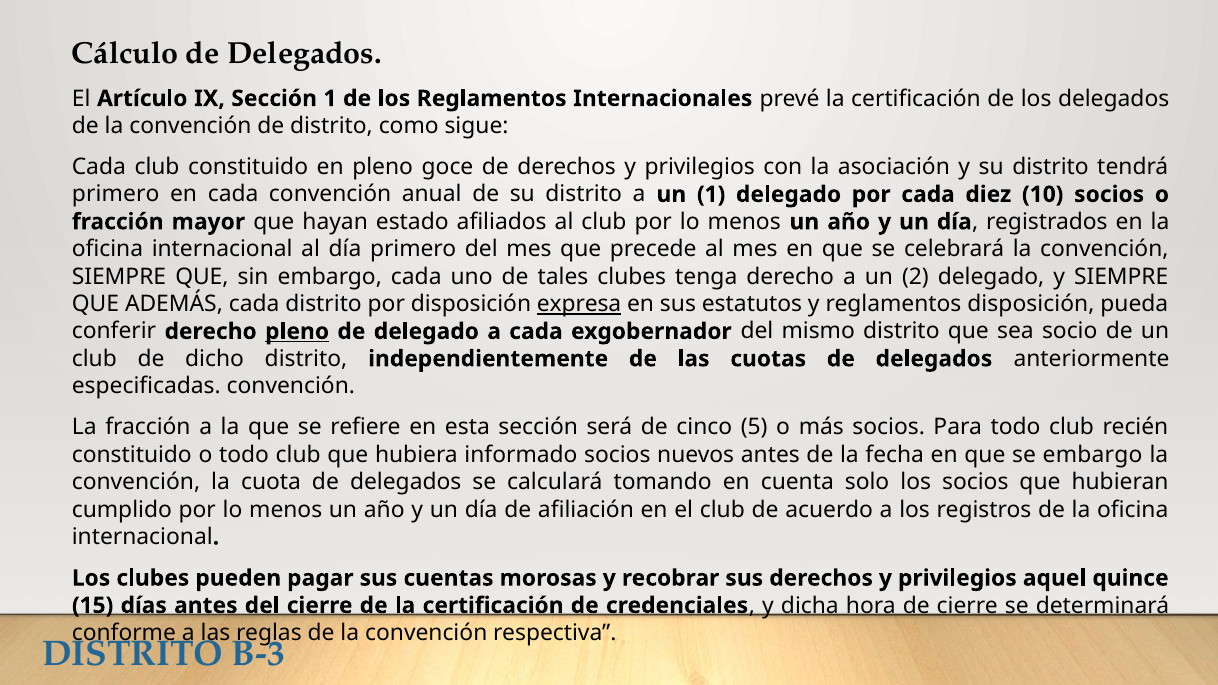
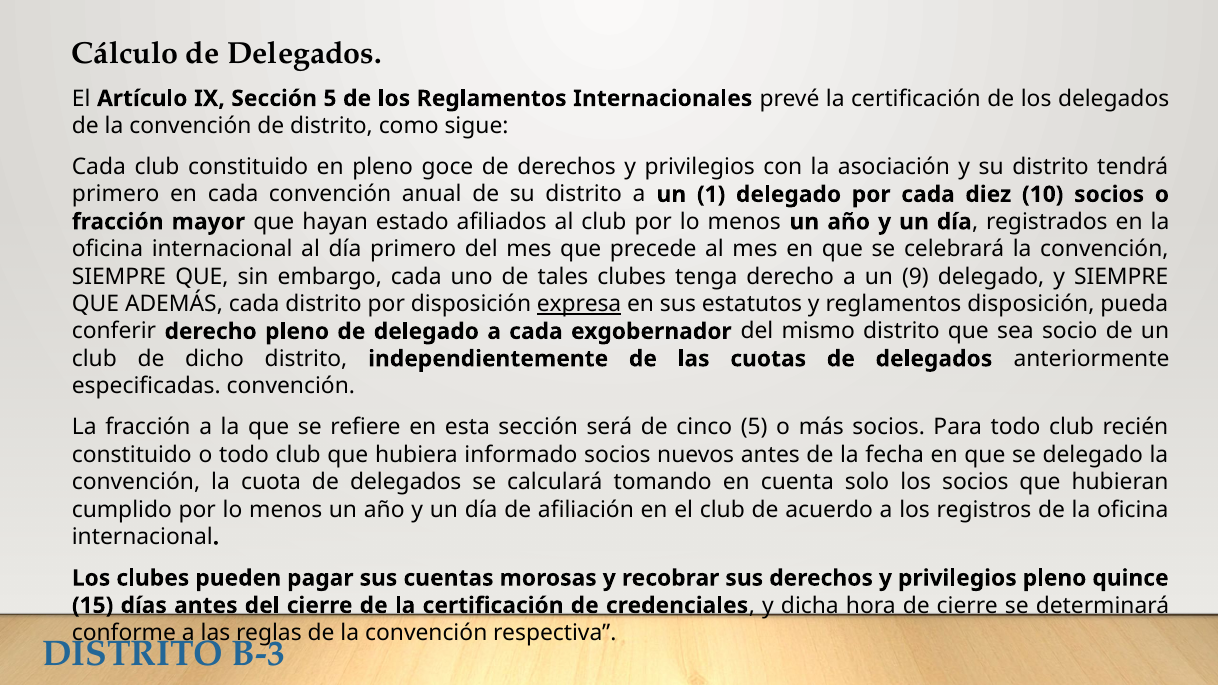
Sección 1: 1 -> 5 (330, 98)
2: 2 -> 9 (915, 277)
pleno underline: present -> none (297, 331)
se embargo: embargo -> delegado (1093, 455)
privilegios aquel: aquel -> pleno (1055, 578)
